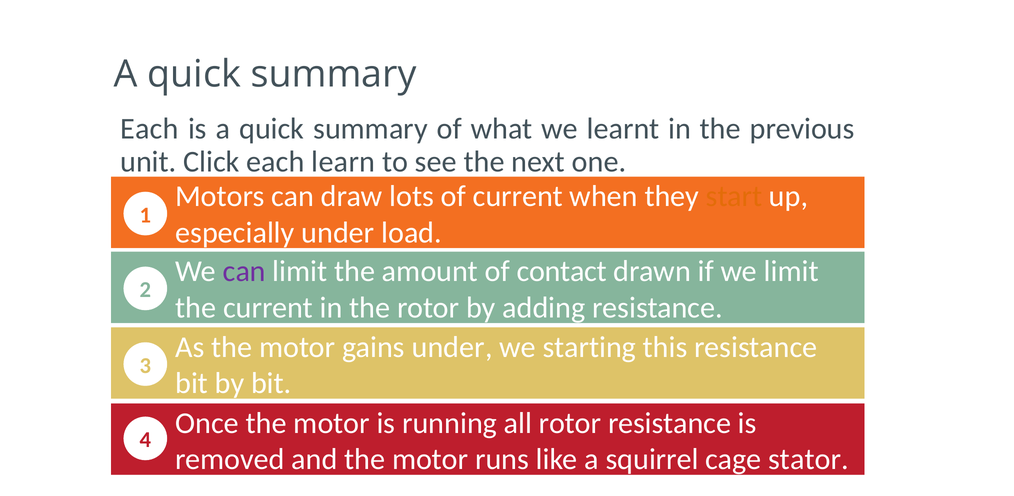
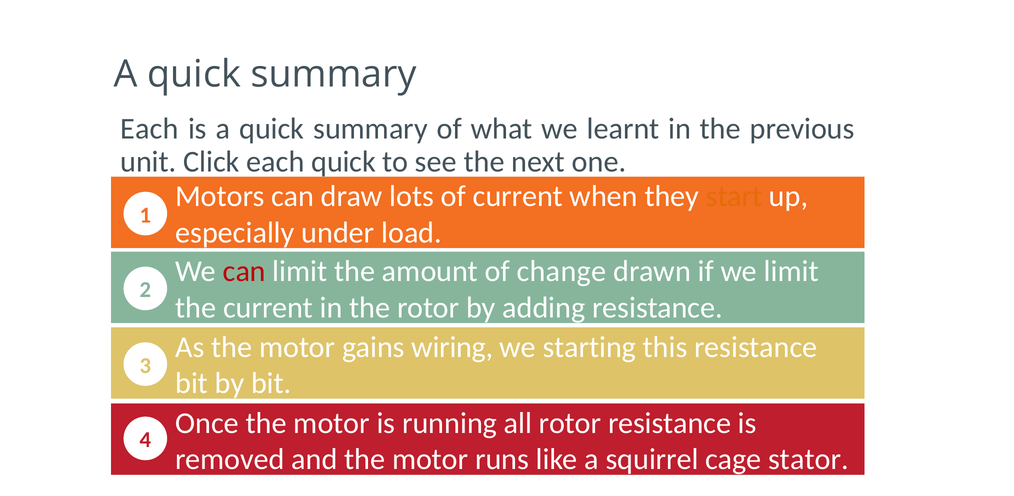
each learn: learn -> quick (344, 161)
can colour: purple -> red (244, 271)
contact: contact -> change (562, 271)
gains under: under -> wiring (452, 347)
